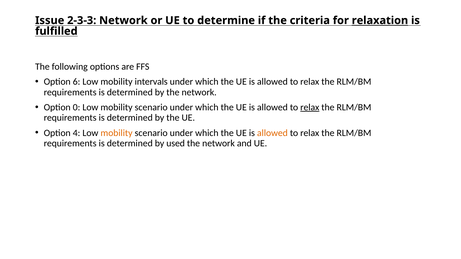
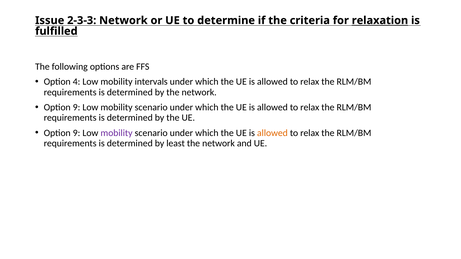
6: 6 -> 4 (77, 82)
0: 0 -> 9 (77, 107)
relax underline: present -> none (310, 107)
4: 4 -> 9 (77, 133)
mobility colour: orange -> purple (117, 133)
used: used -> least (176, 143)
